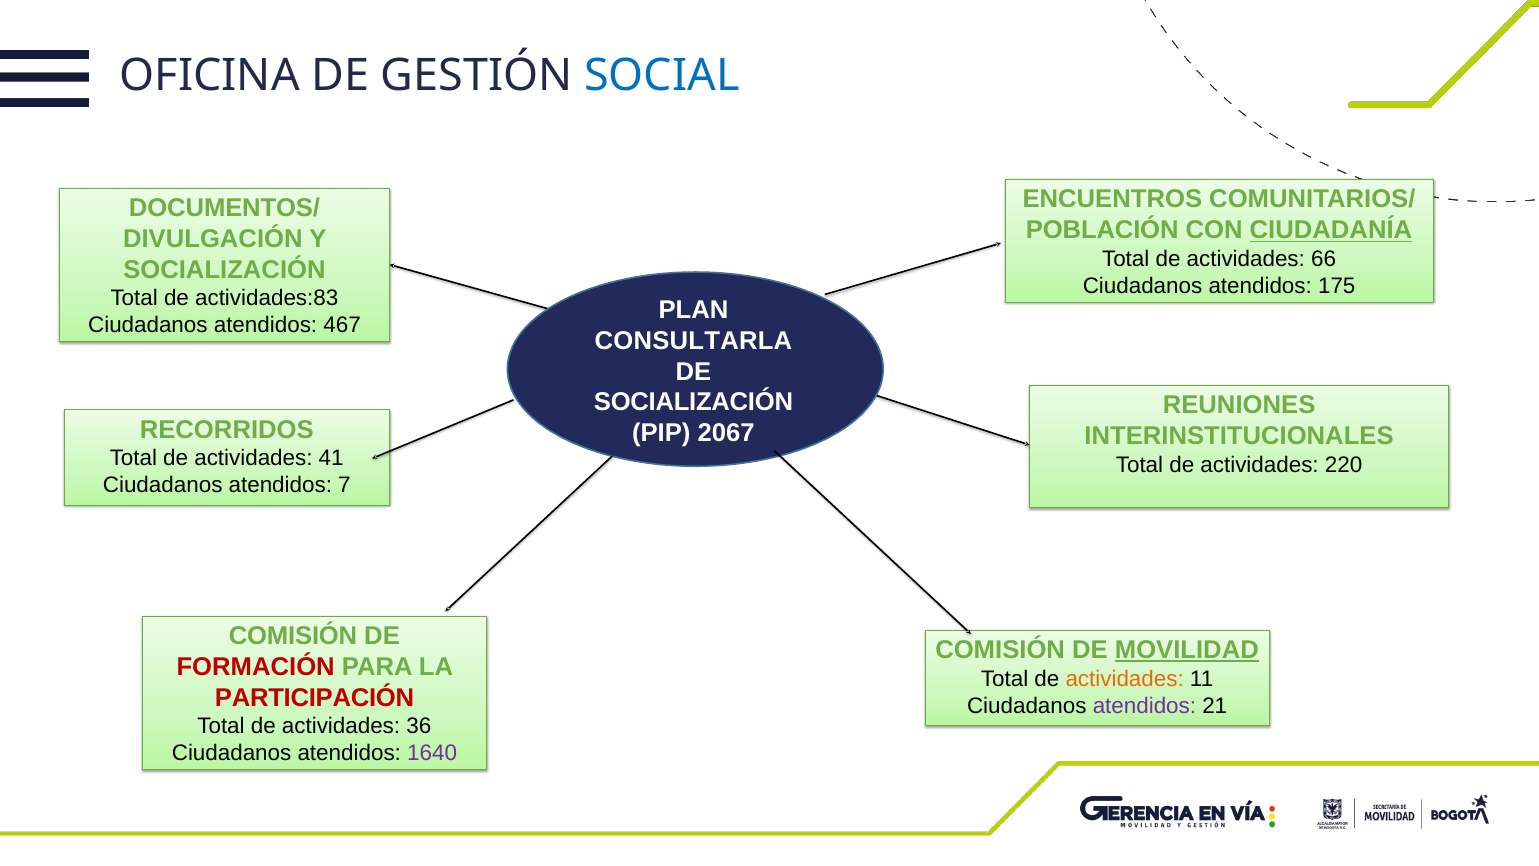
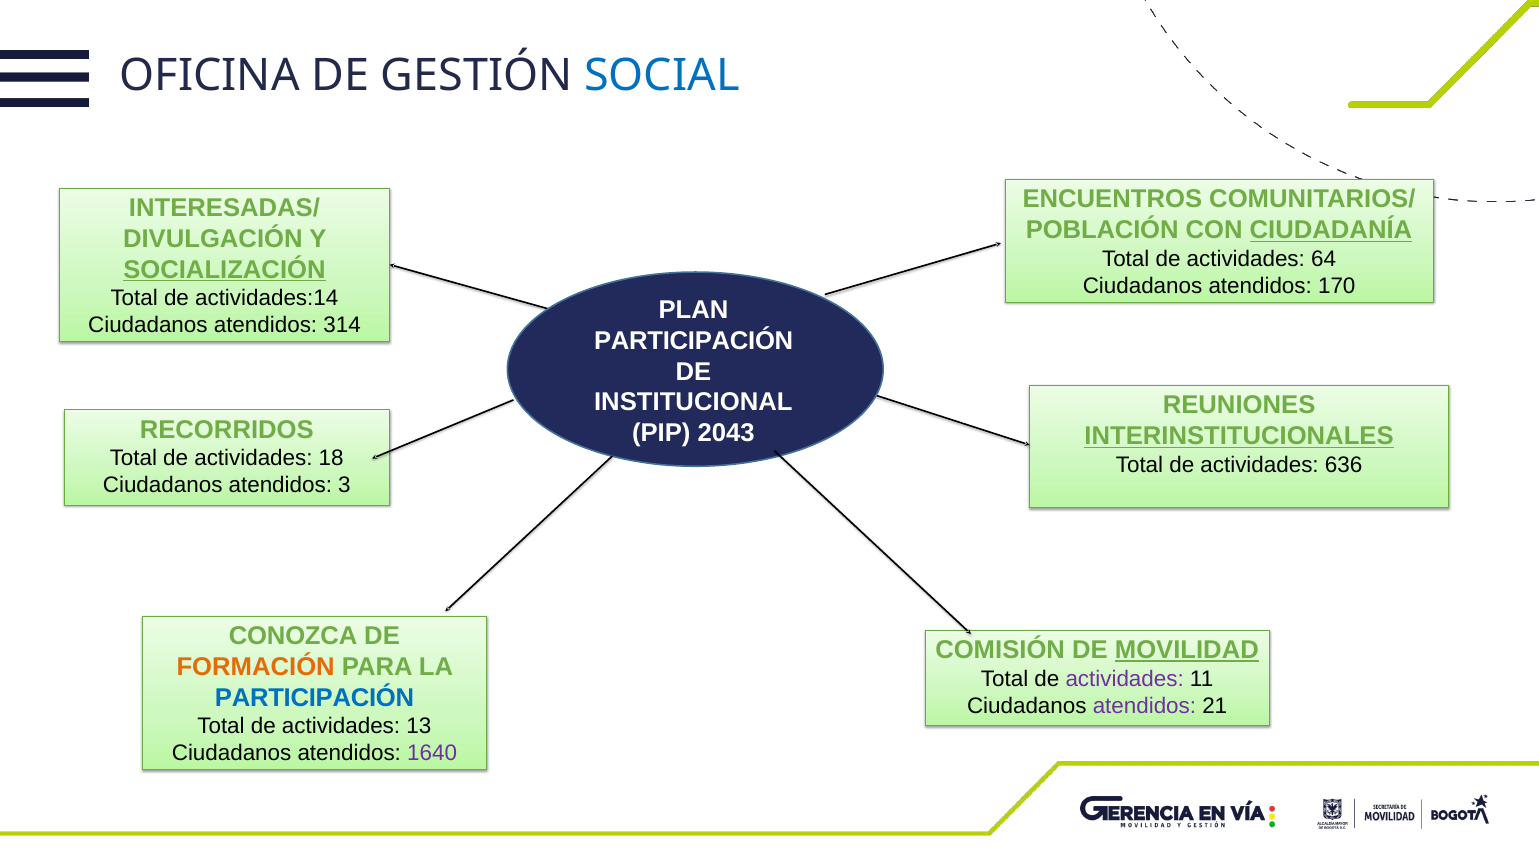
DOCUMENTOS/: DOCUMENTOS/ -> INTERESADAS/ (224, 208)
66: 66 -> 64 (1324, 259)
SOCIALIZACIÓN underline: none -> present (224, 269)
175: 175 -> 170 (1337, 286)
actividades:83: actividades:83 -> actividades:14 (267, 298)
467: 467 -> 314 (342, 325)
CONSULTARLA: CONSULTARLA -> PARTICIPACIÓN (694, 341)
SOCIALIZACIÓN: SOCIALIZACIÓN -> INSTITUCIONAL (693, 402)
2067: 2067 -> 2043 (726, 433)
INTERINSTITUCIONALES underline: none -> present (1239, 436)
41: 41 -> 18 (331, 458)
220: 220 -> 636 (1344, 465)
7: 7 -> 3 (344, 485)
COMISIÓN: COMISIÓN -> CONOZCA (293, 636)
FORMACIÓN colour: red -> orange (256, 667)
actividades colour: orange -> purple (1125, 679)
PARTICIPACIÓN colour: red -> blue (315, 698)
36: 36 -> 13 (419, 726)
